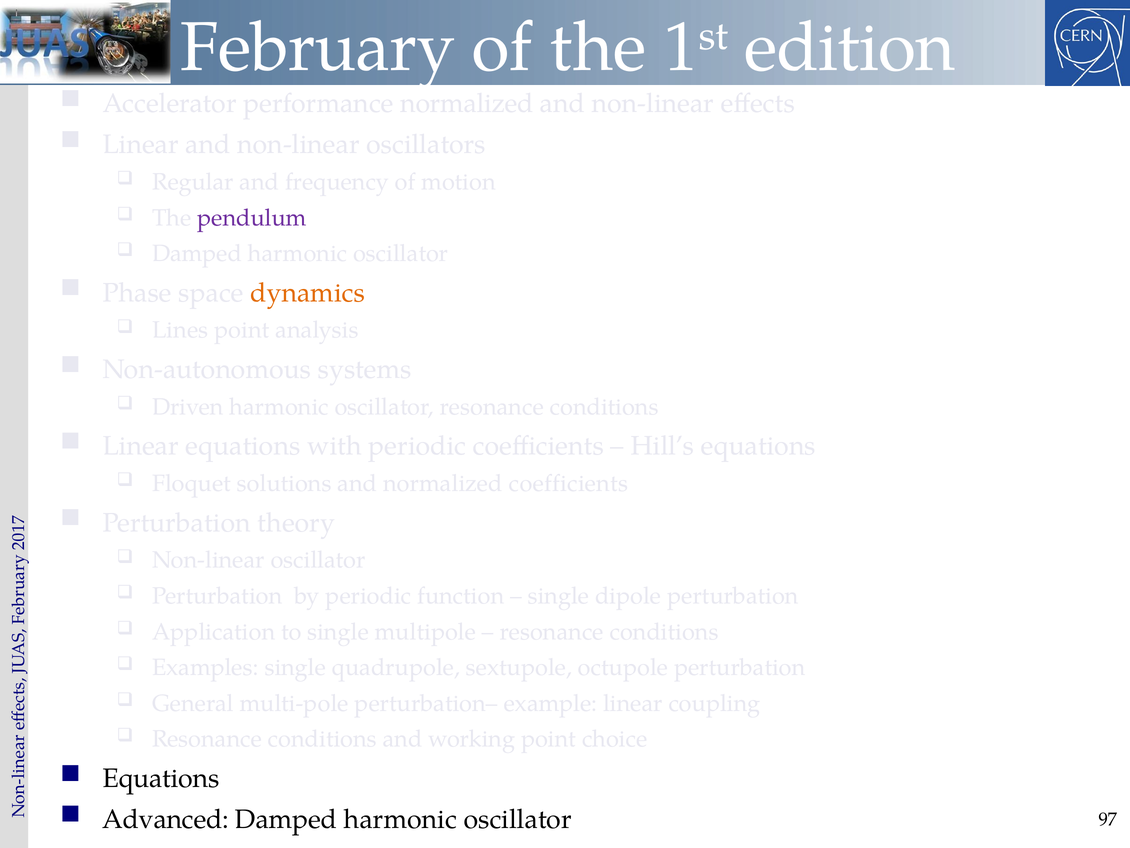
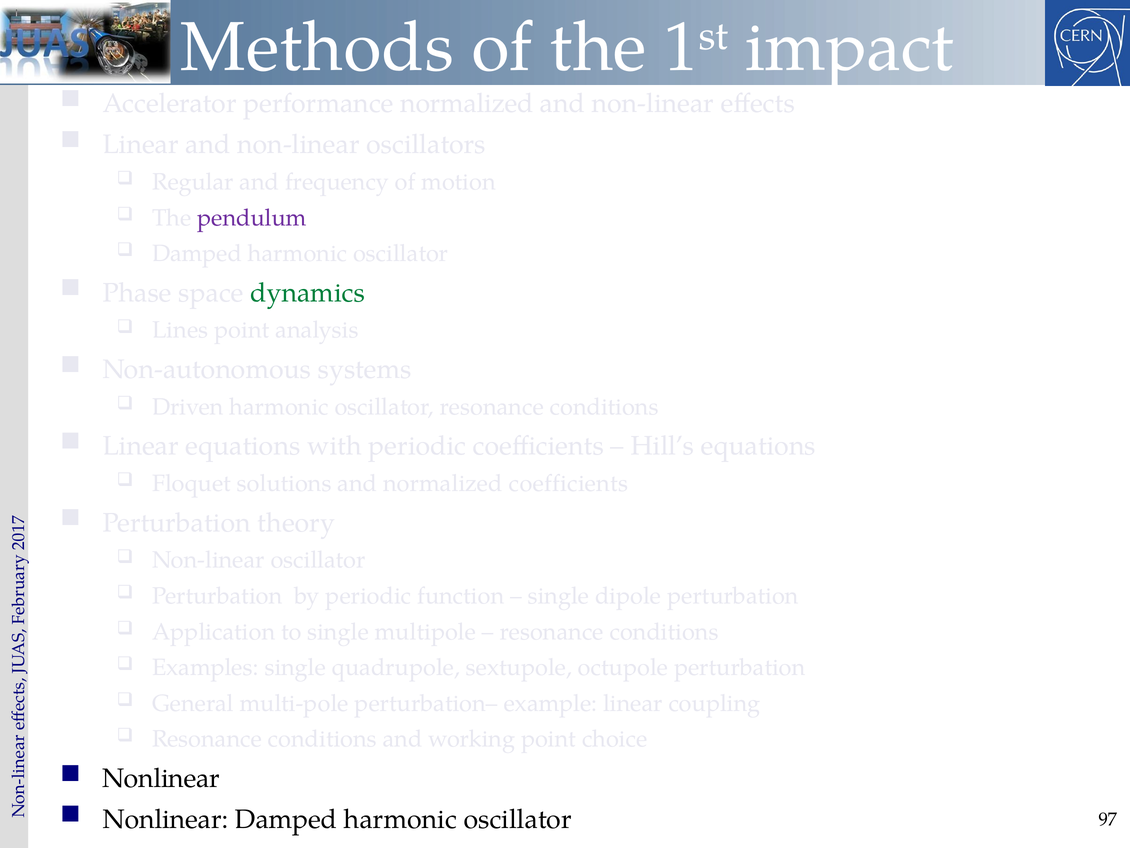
February: February -> Methods (317, 47)
edition: edition -> impact (850, 47)
dynamics colour: orange -> green (308, 293)
Equations: Equations -> Nonlinear (161, 778)
Advanced: Advanced -> Nonlinear (165, 819)
